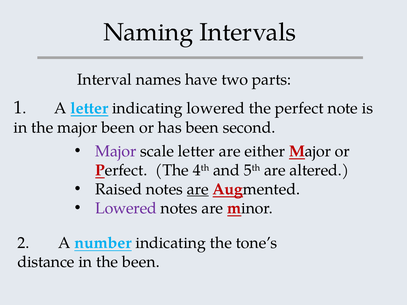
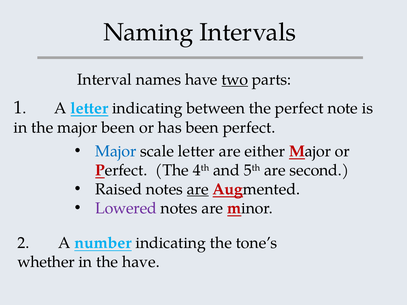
two underline: none -> present (235, 80)
indicating lowered: lowered -> between (216, 108)
been second: second -> perfect (249, 128)
Major colour: purple -> blue (116, 151)
altered: altered -> second (319, 170)
distance: distance -> whether (46, 262)
the been: been -> have (141, 262)
